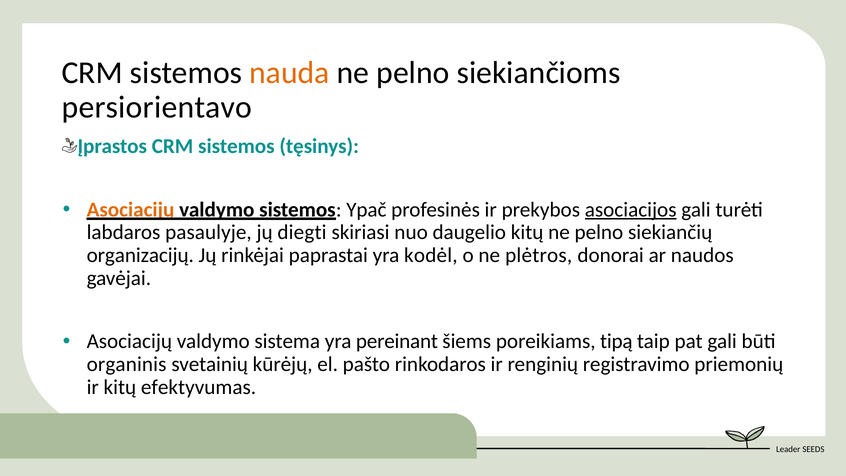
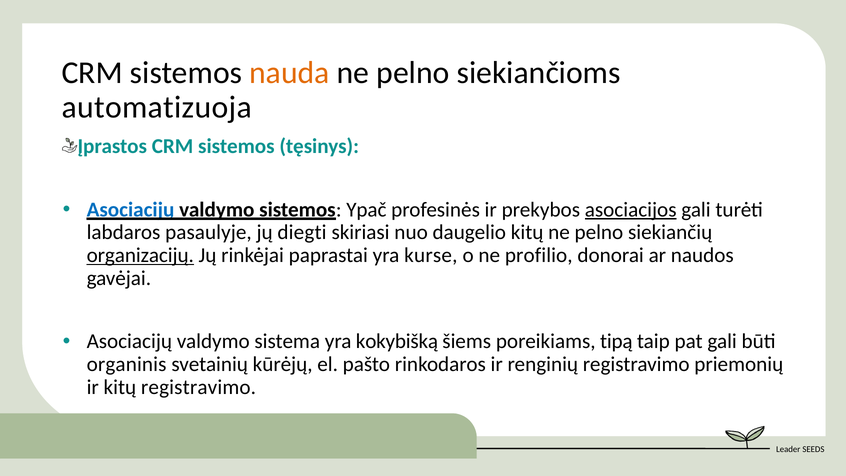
persiorientavo: persiorientavo -> automatizuoja (157, 107)
Asociacijų colour: orange -> blue (131, 210)
organizacijų underline: none -> present (140, 255)
kodėl: kodėl -> kurse (431, 255)
plėtros: plėtros -> profilio (539, 255)
pereinant: pereinant -> kokybišką (397, 341)
kitų efektyvumas: efektyvumas -> registravimo (198, 387)
